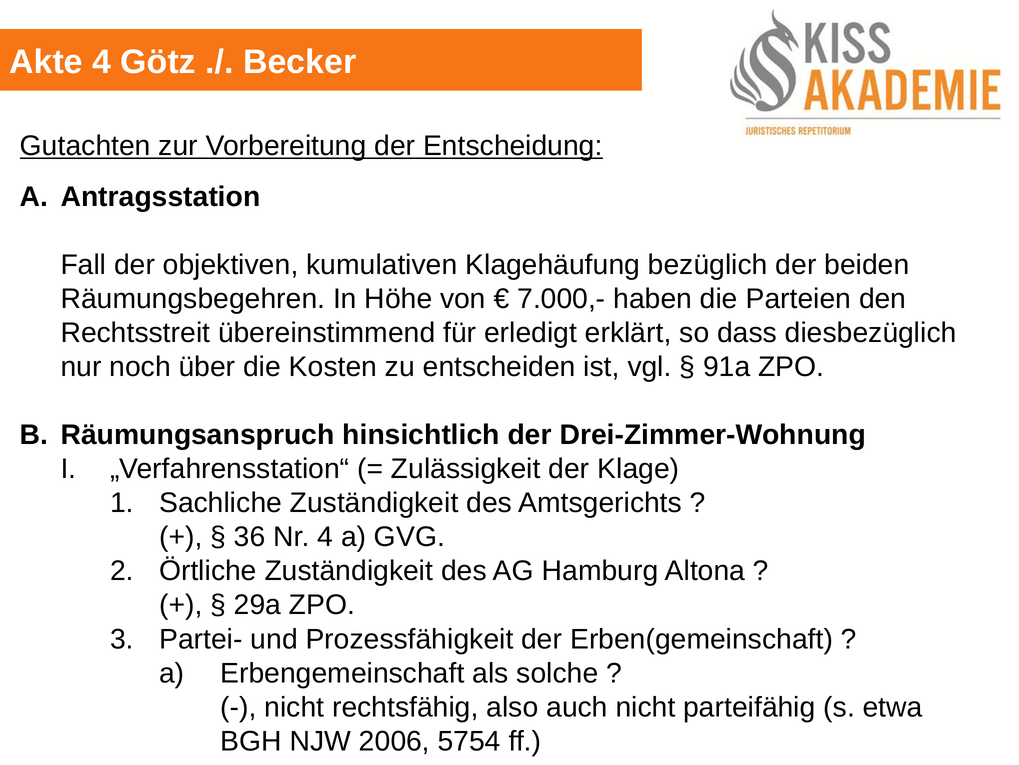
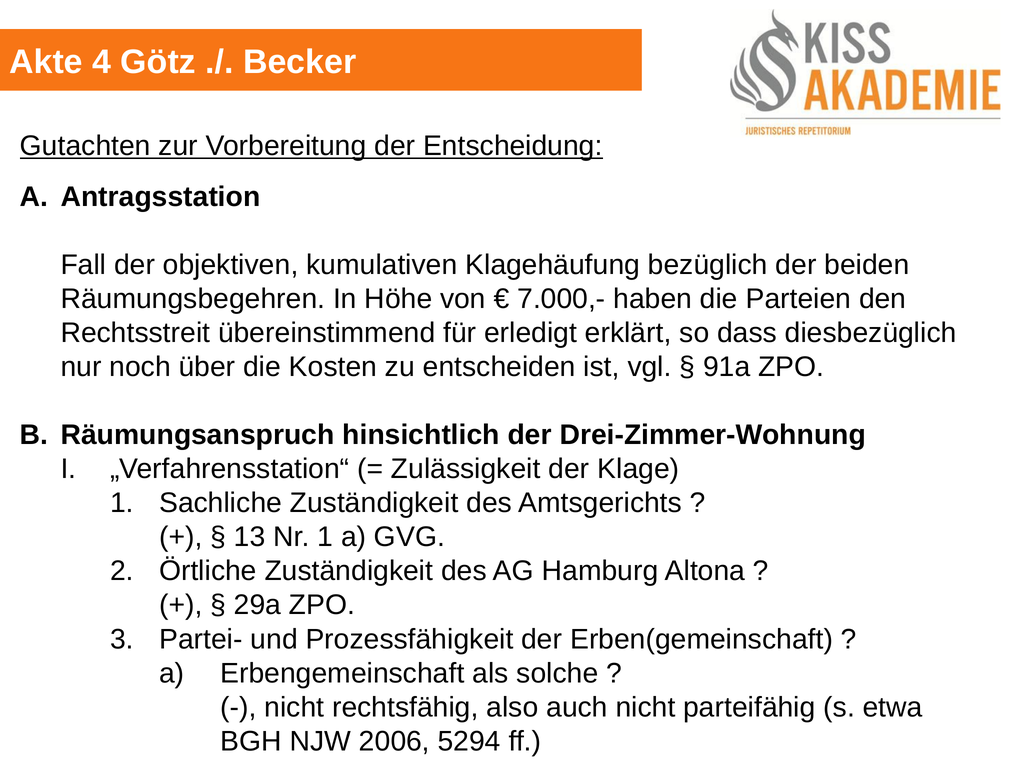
36: 36 -> 13 (250, 537)
Nr 4: 4 -> 1 (325, 537)
5754: 5754 -> 5294 (469, 740)
